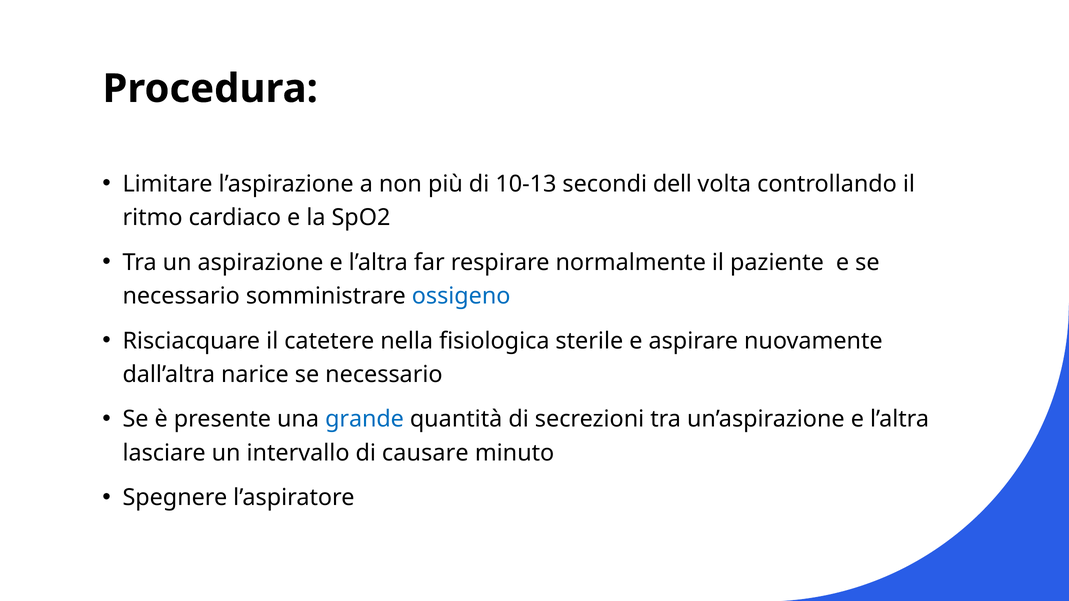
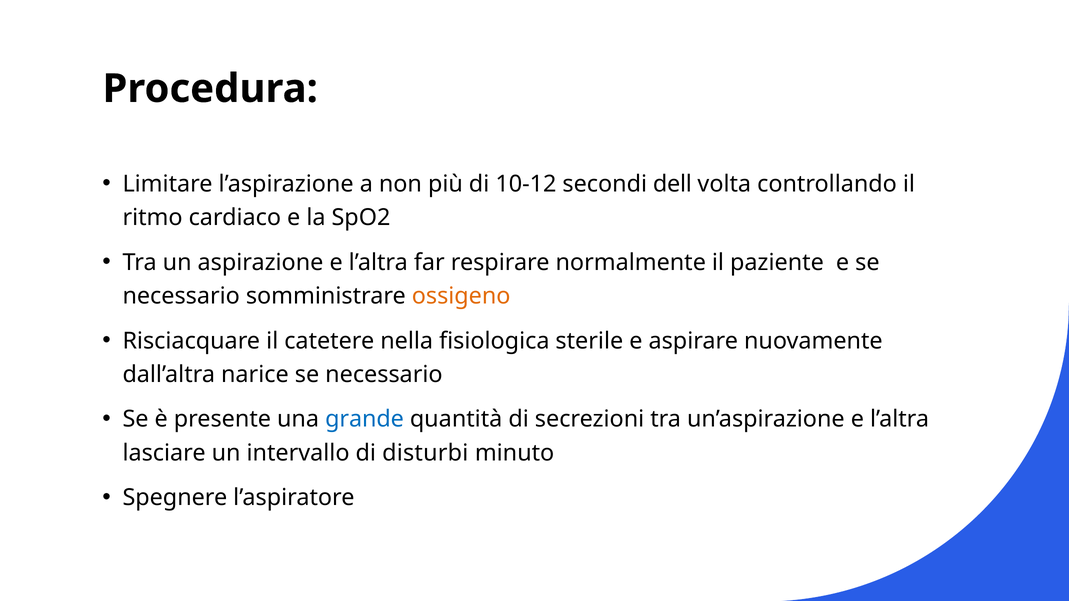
10-13: 10-13 -> 10-12 (526, 184)
ossigeno colour: blue -> orange (461, 296)
causare: causare -> disturbi (425, 453)
